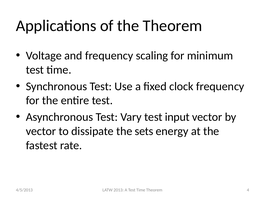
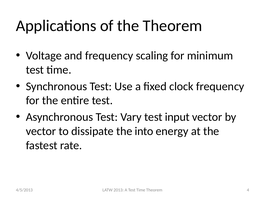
sets: sets -> into (144, 131)
